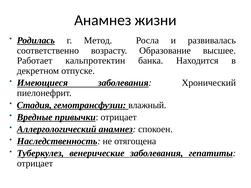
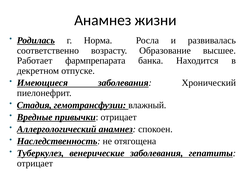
Метод: Метод -> Норма (98, 40)
кальпротектин: кальпротектин -> фармпрепарата (95, 61)
